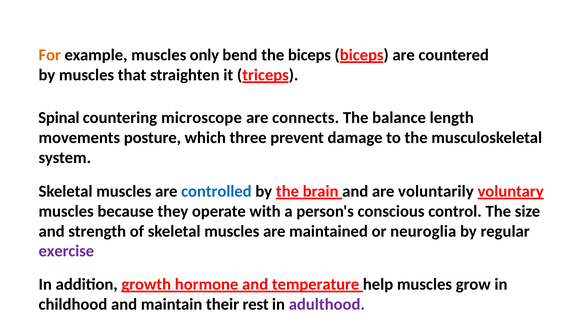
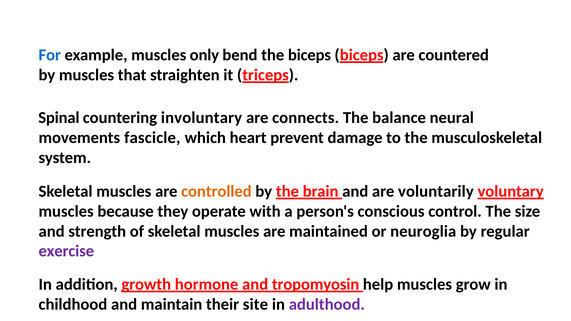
For colour: orange -> blue (50, 55)
microscope: microscope -> involuntary (201, 118)
length: length -> neural (452, 118)
posture: posture -> fascicle (152, 138)
three: three -> heart (248, 138)
controlled colour: blue -> orange (216, 191)
temperature: temperature -> tropomyosin (316, 285)
rest: rest -> site (255, 305)
